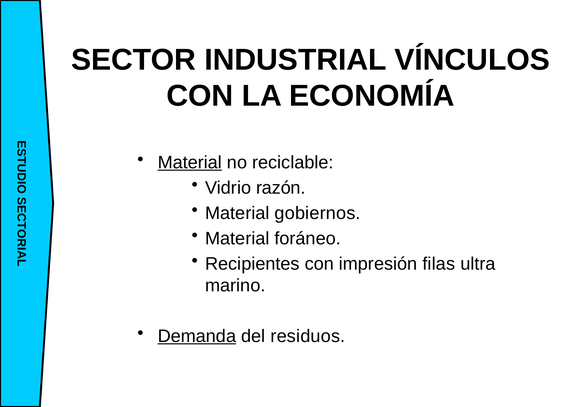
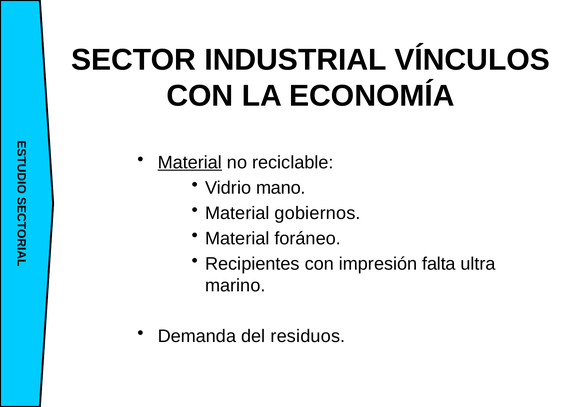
razón: razón -> mano (281, 188)
filas: filas -> falta (439, 264)
Demanda underline: present -> none (197, 336)
